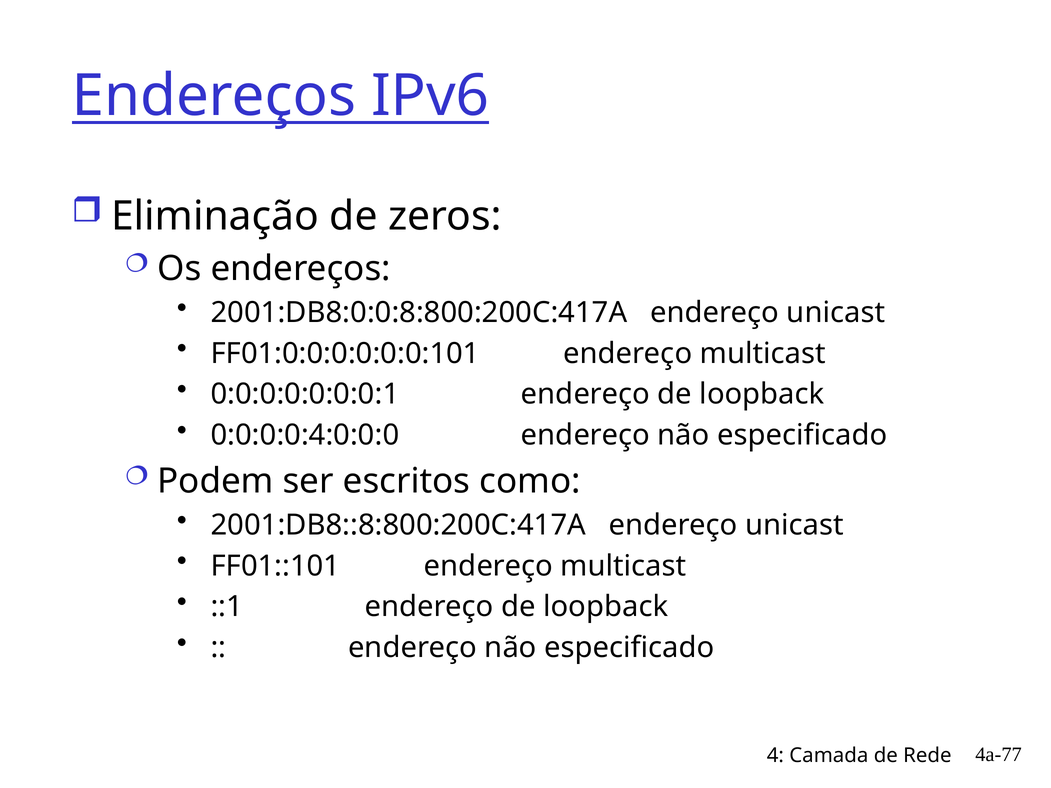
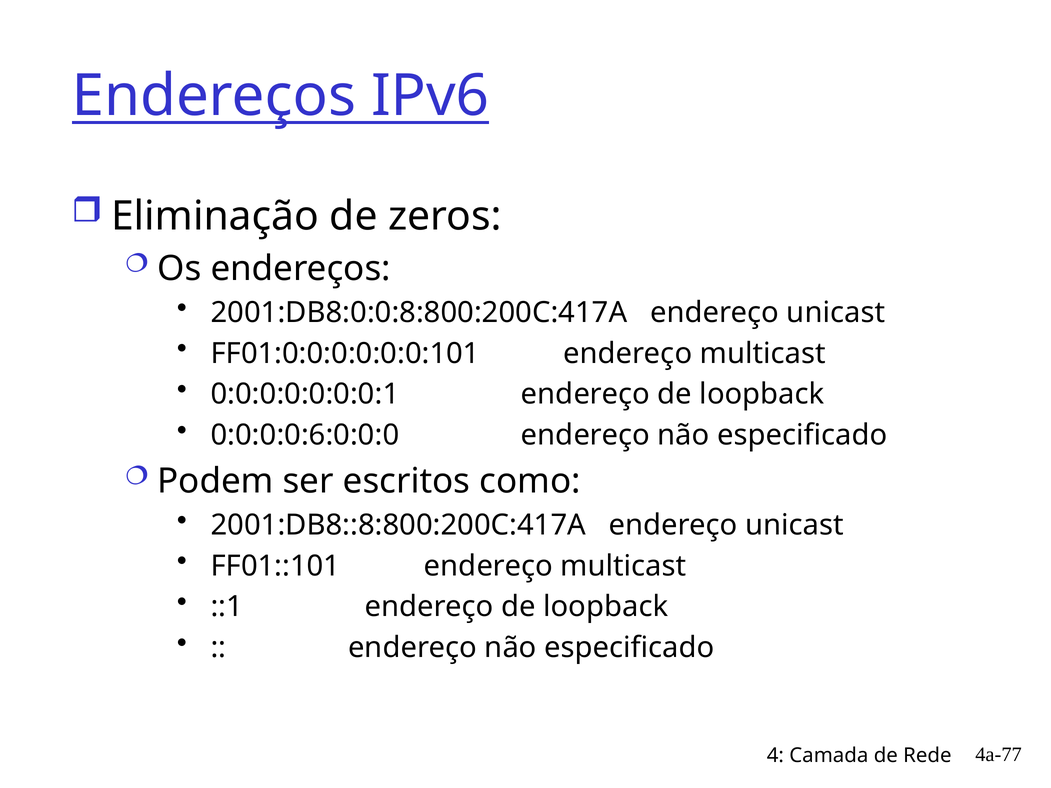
0:0:0:0:4:0:0:0: 0:0:0:0:4:0:0:0 -> 0:0:0:0:6:0:0:0 (305, 435)
